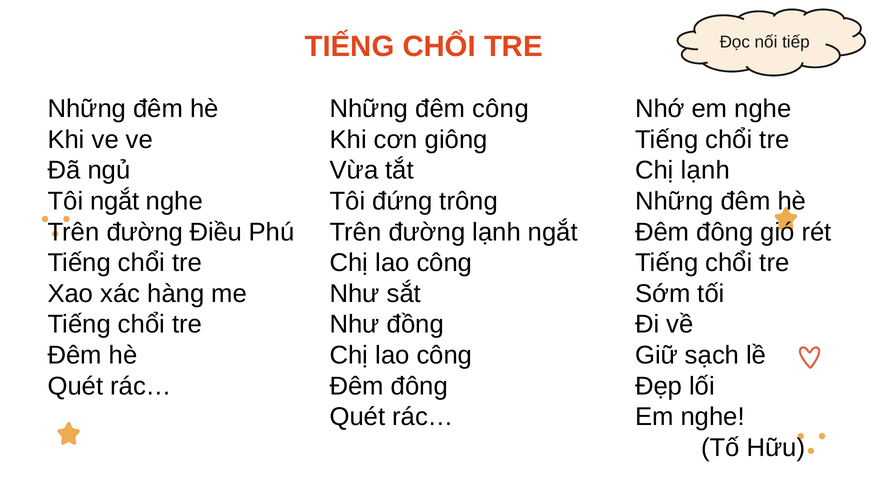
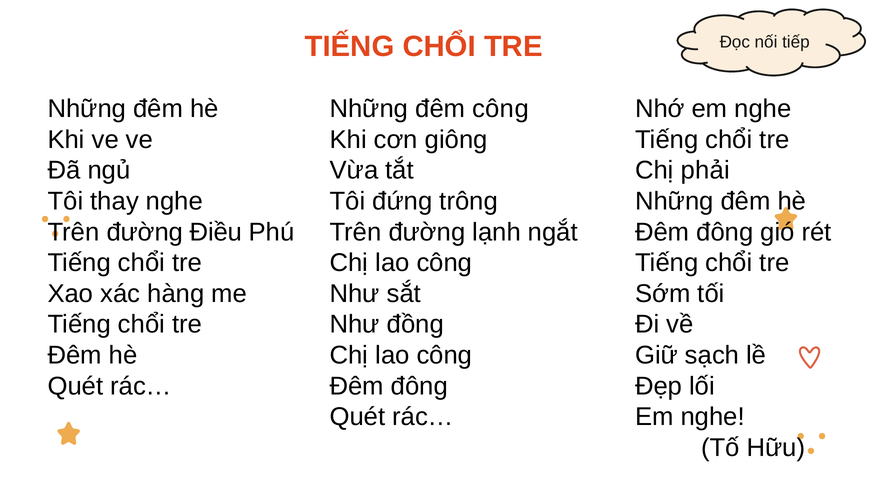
Chị lạnh: lạnh -> phải (706, 170)
Tôi ngắt: ngắt -> thay (115, 201)
